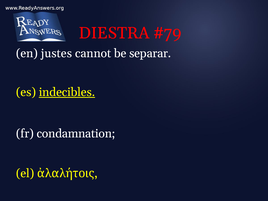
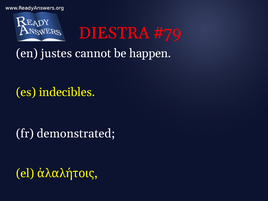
separar: separar -> happen (150, 53)
indecibles underline: present -> none (67, 92)
condamnation: condamnation -> demonstrated (76, 134)
